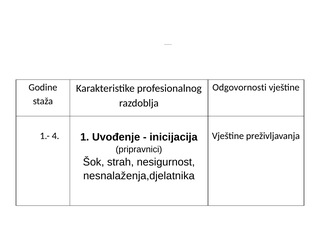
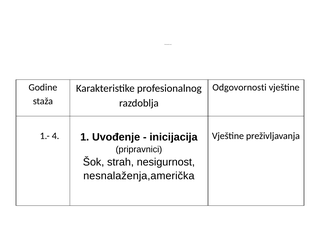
nesnalaženja,djelatnika: nesnalaženja,djelatnika -> nesnalaženja,američka (139, 176)
